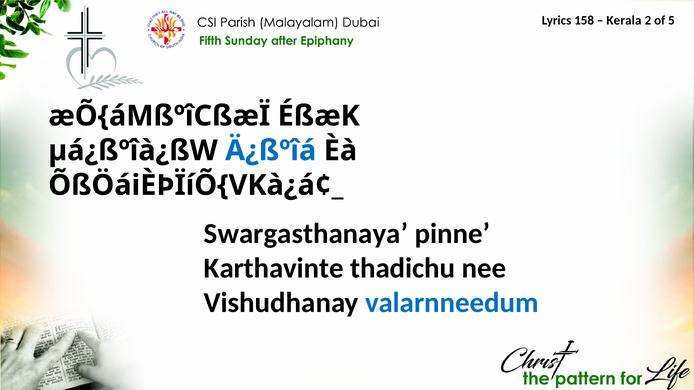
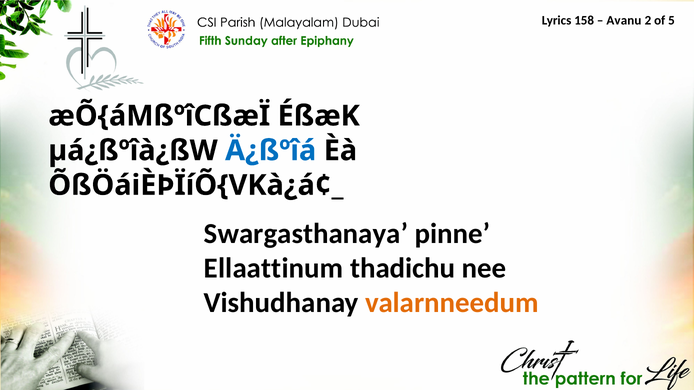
Kerala: Kerala -> Avanu (624, 20)
Karthavinte: Karthavinte -> Ellaattinum (274, 269)
valarnneedum colour: blue -> orange (452, 303)
